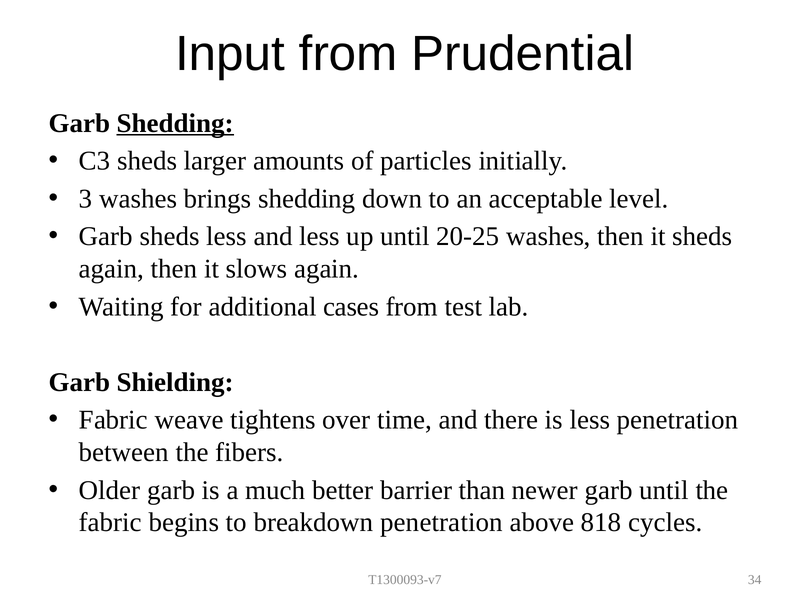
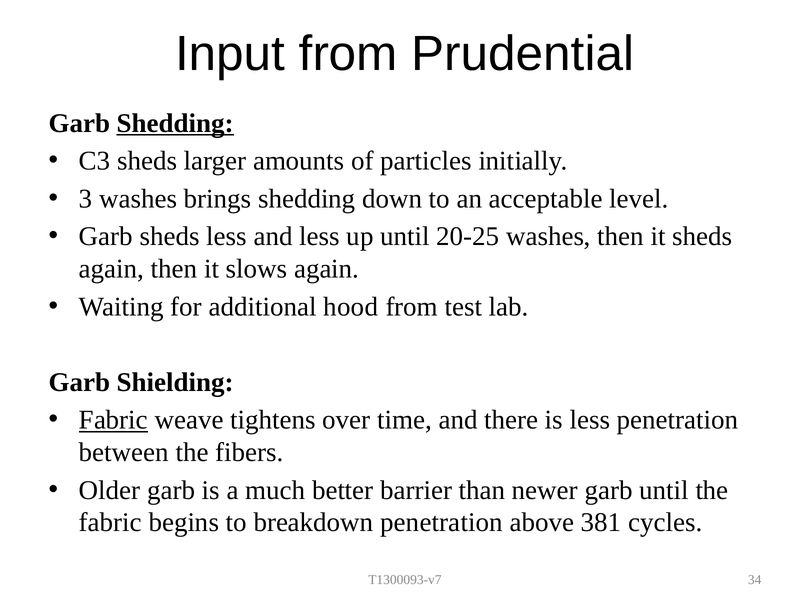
cases: cases -> hood (351, 307)
Fabric underline: none -> present (113, 420)
818: 818 -> 381 (601, 523)
